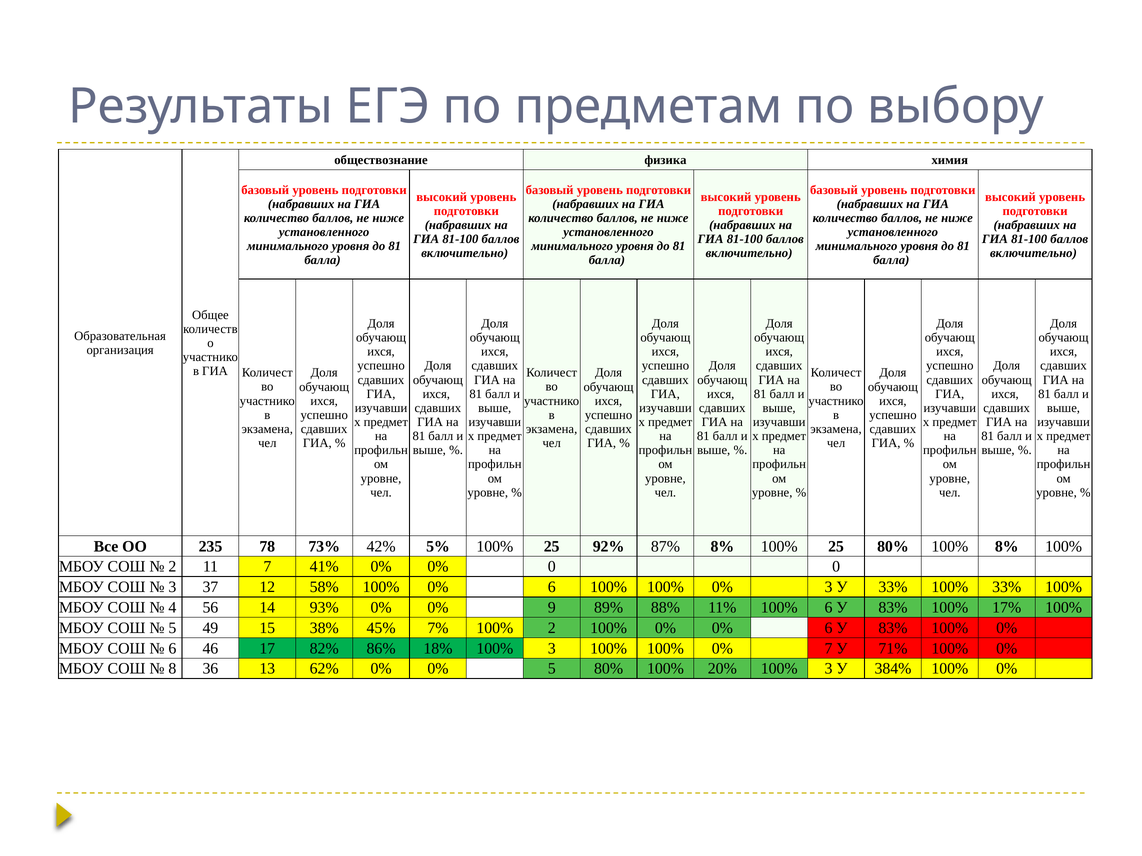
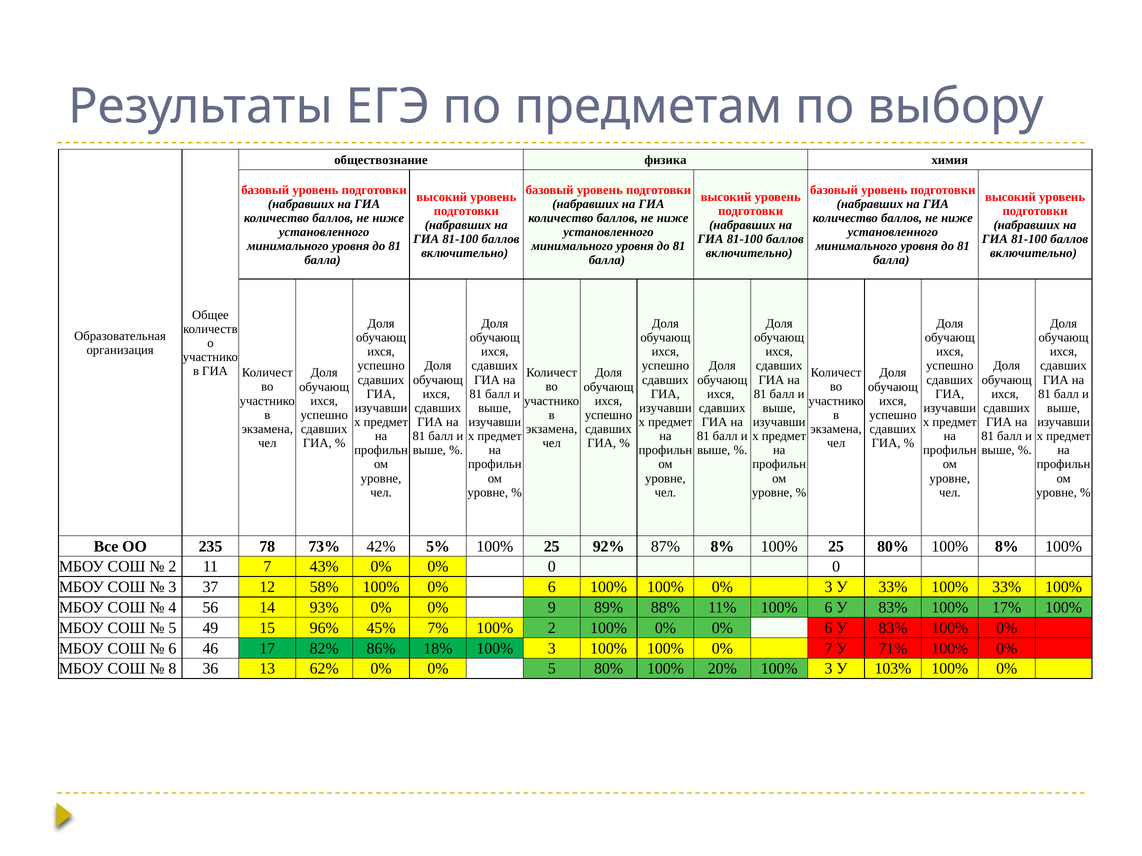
41%: 41% -> 43% (324, 567)
38%: 38% -> 96% (324, 628)
384%: 384% -> 103% (893, 669)
